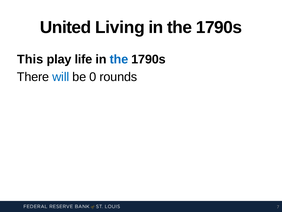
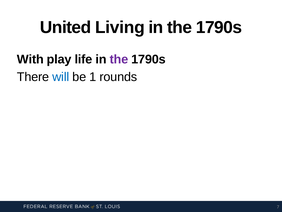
This: This -> With (30, 59)
the colour: blue -> purple (119, 59)
0: 0 -> 1 (93, 77)
